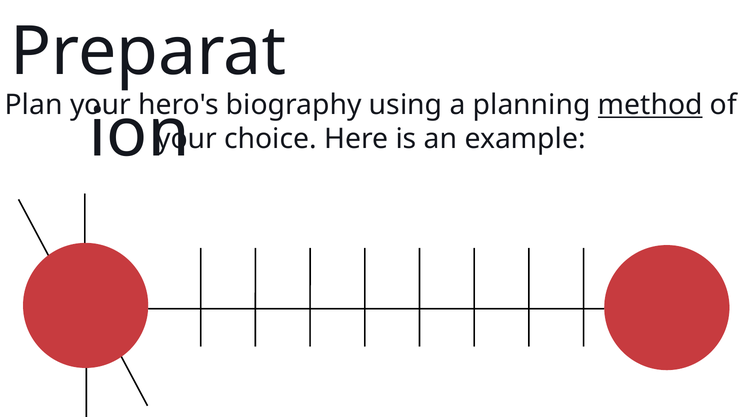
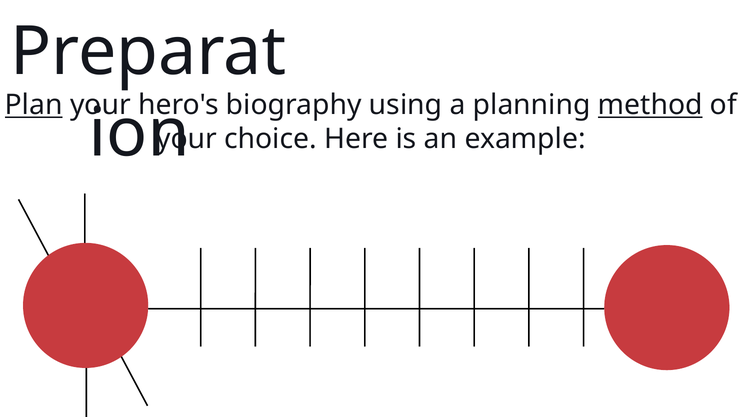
Plan underline: none -> present (34, 105)
